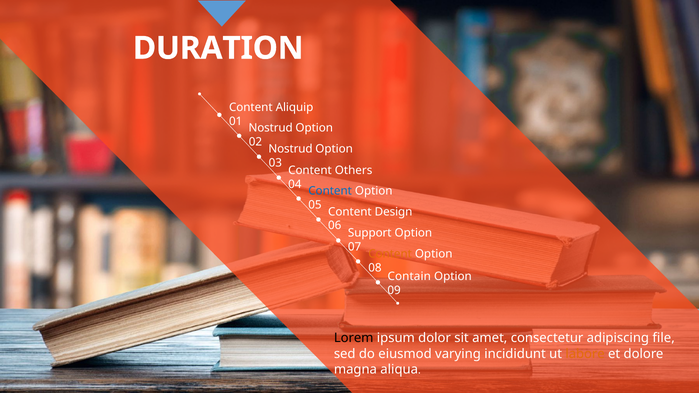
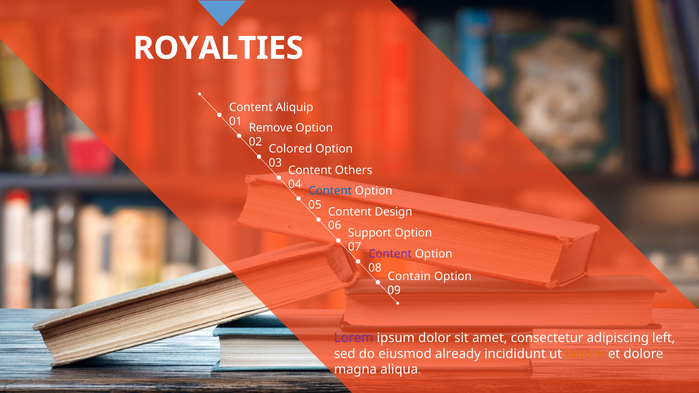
DURATION: DURATION -> ROYALTIES (218, 48)
Nostrud: Nostrud -> Remove (271, 128)
Nostrud: Nostrud -> Colored (290, 149)
Content colour: orange -> purple (390, 254)
Lorem colour: black -> purple (354, 338)
file: file -> left (664, 338)
varying: varying -> already (458, 354)
